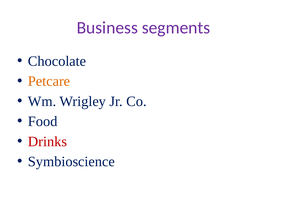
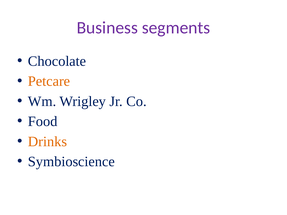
Drinks colour: red -> orange (47, 142)
